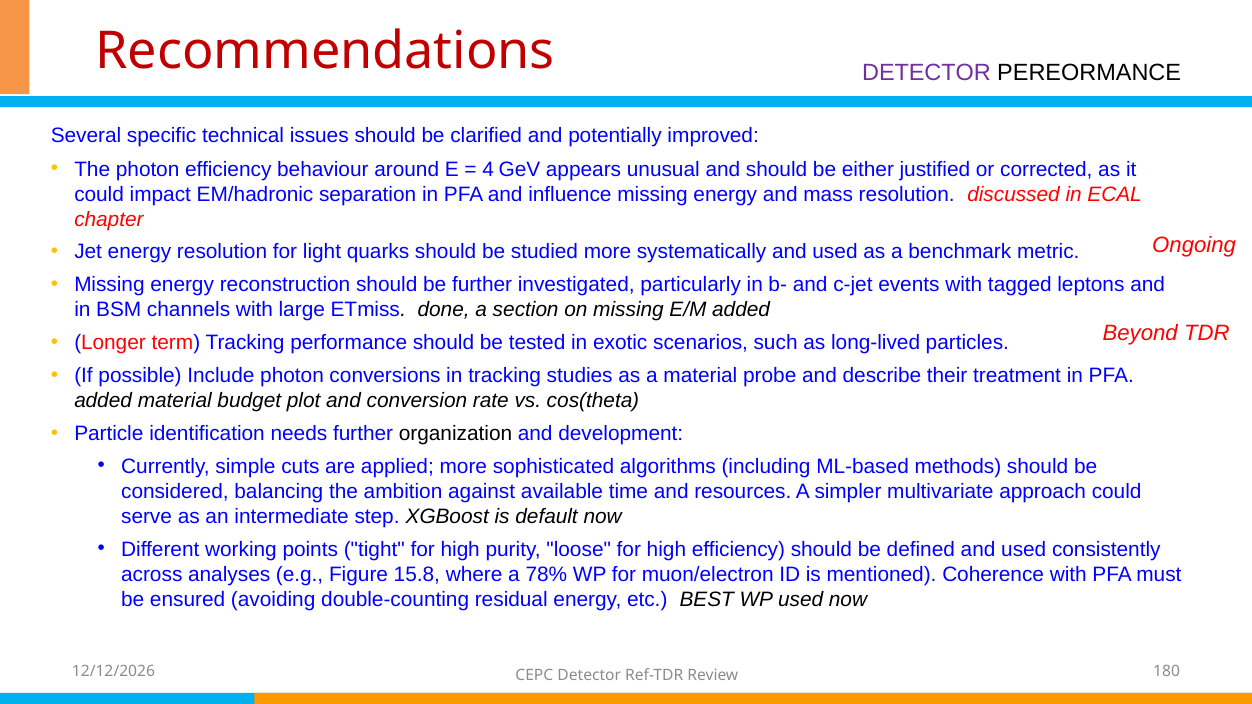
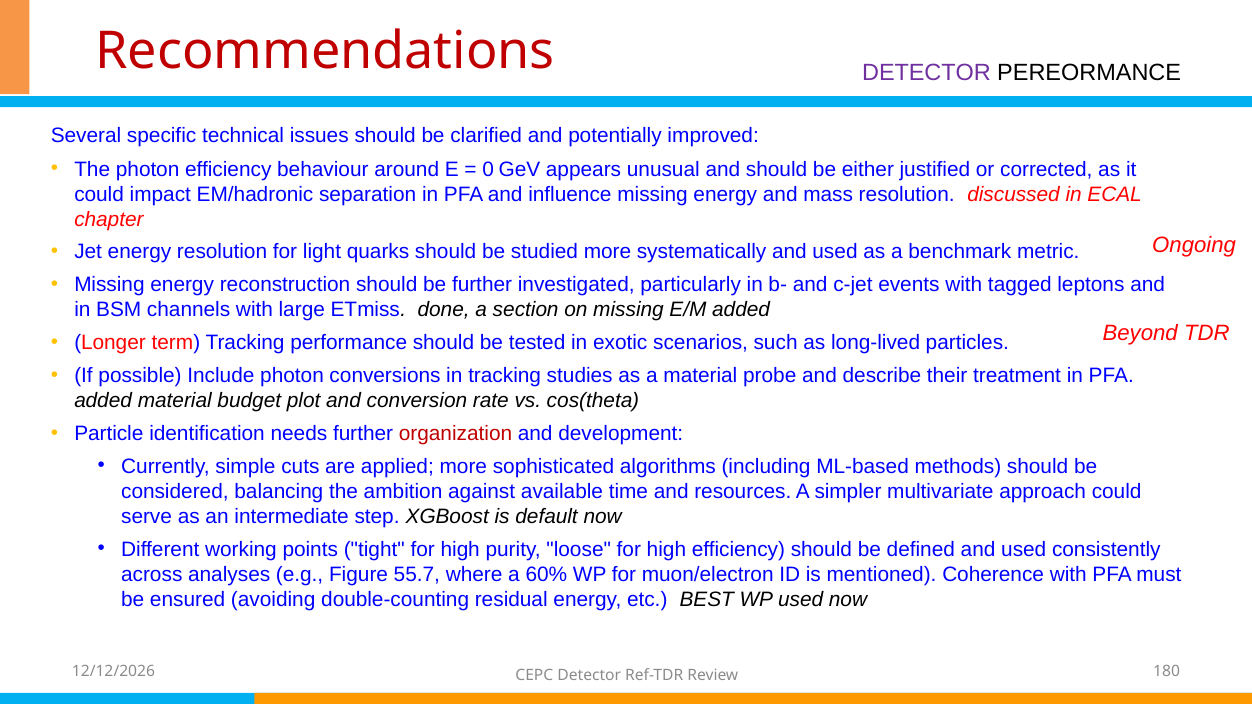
4: 4 -> 0 (488, 169)
organization colour: black -> red (456, 434)
15.8: 15.8 -> 55.7 (417, 574)
78%: 78% -> 60% (546, 574)
